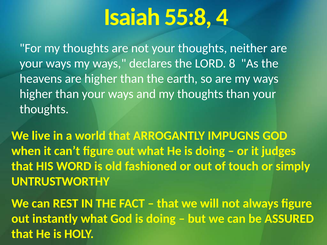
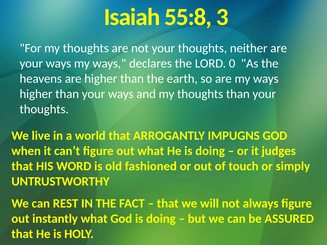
4: 4 -> 3 (222, 17)
8: 8 -> 0 (232, 64)
